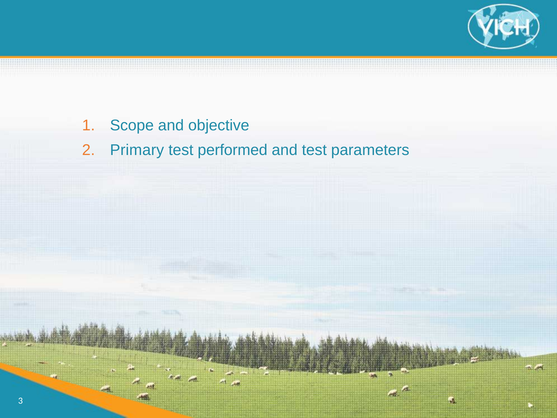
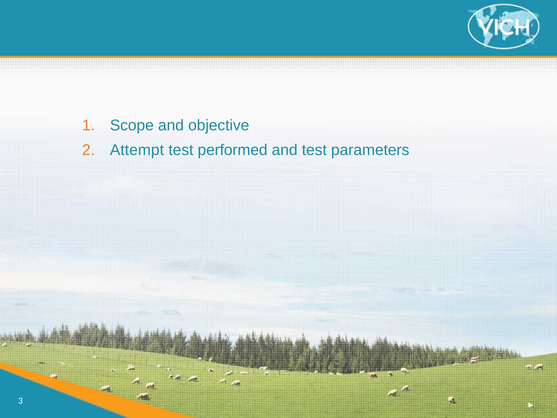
Primary: Primary -> Attempt (137, 150)
